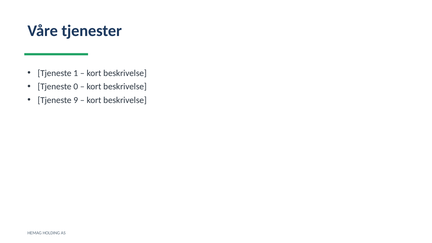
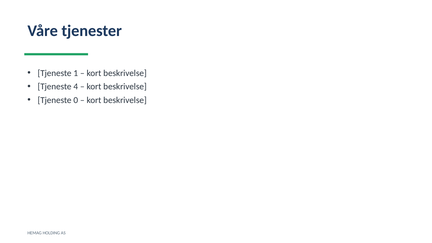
0: 0 -> 4 (76, 87)
9: 9 -> 0 (76, 100)
